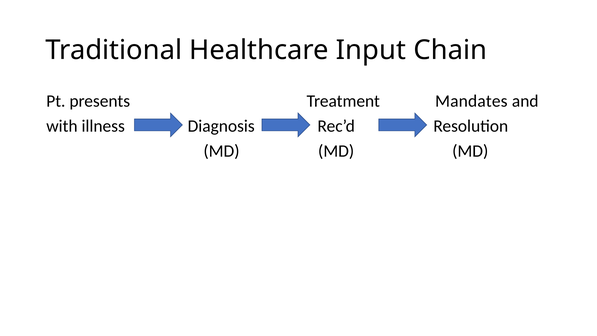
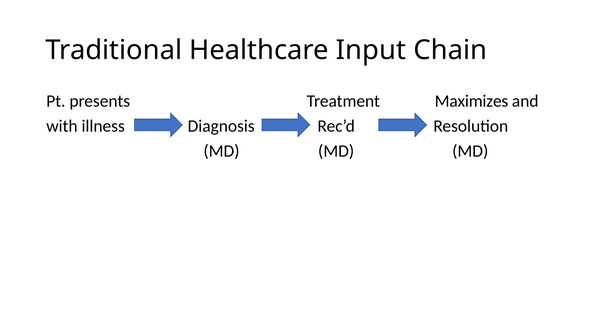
Mandates: Mandates -> Maximizes (472, 101)
